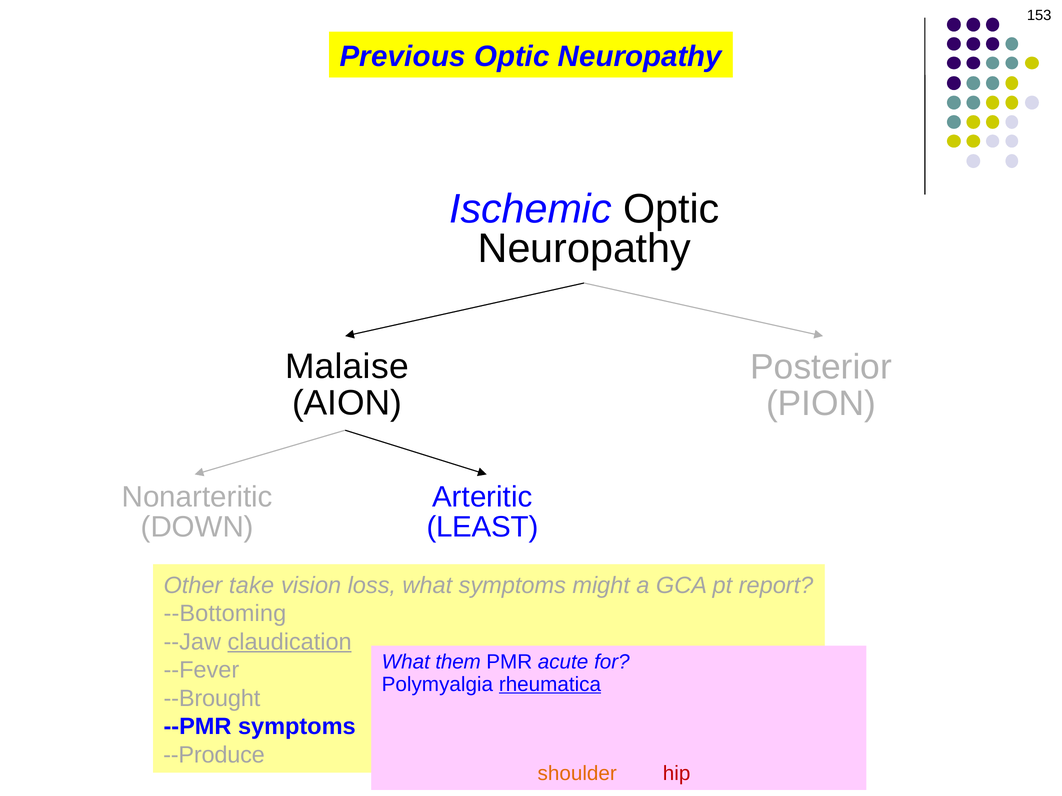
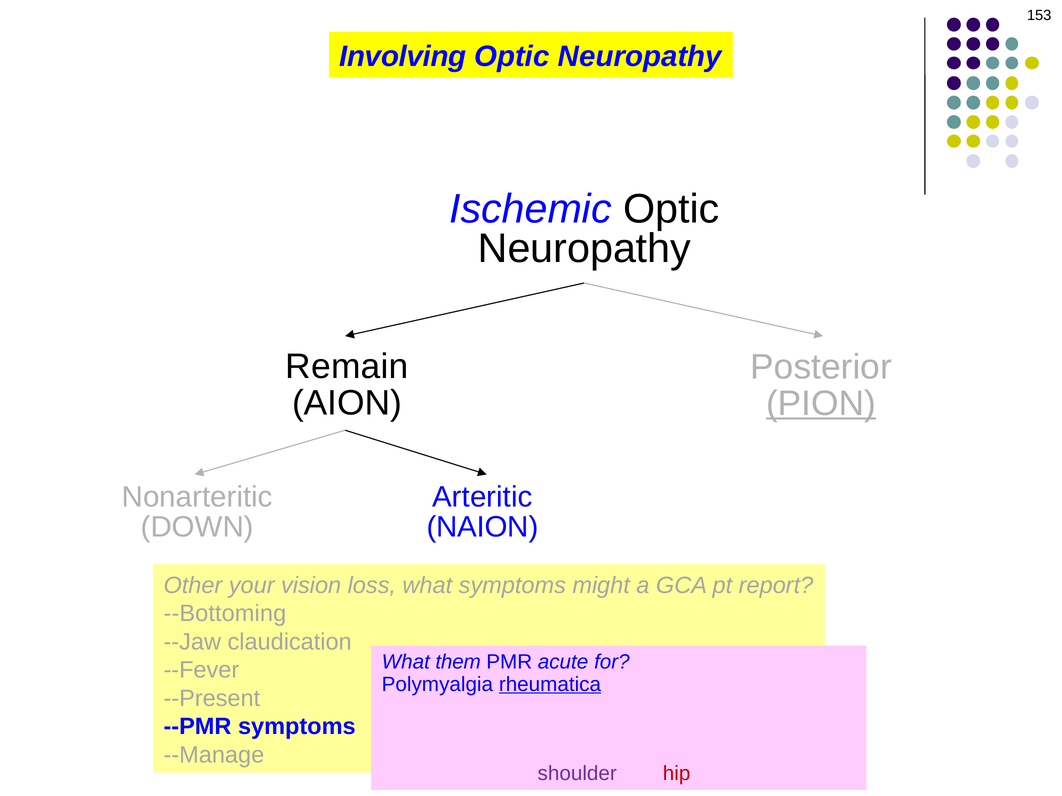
Previous: Previous -> Involving (403, 57)
Malaise: Malaise -> Remain (347, 367)
PION underline: none -> present (821, 404)
LEAST: LEAST -> NAION (482, 528)
take: take -> your (252, 586)
claudication underline: present -> none (290, 642)
--Brought: --Brought -> --Present (212, 699)
--Produce: --Produce -> --Manage (214, 755)
shoulder colour: orange -> purple (577, 774)
